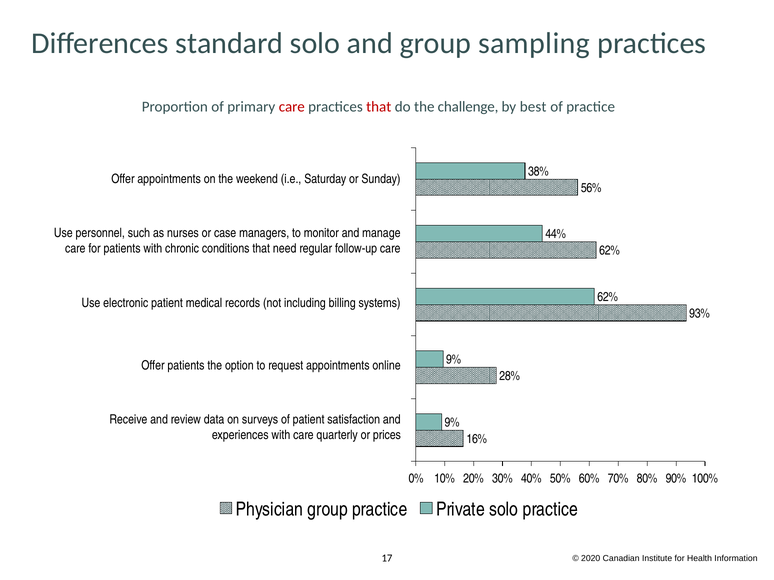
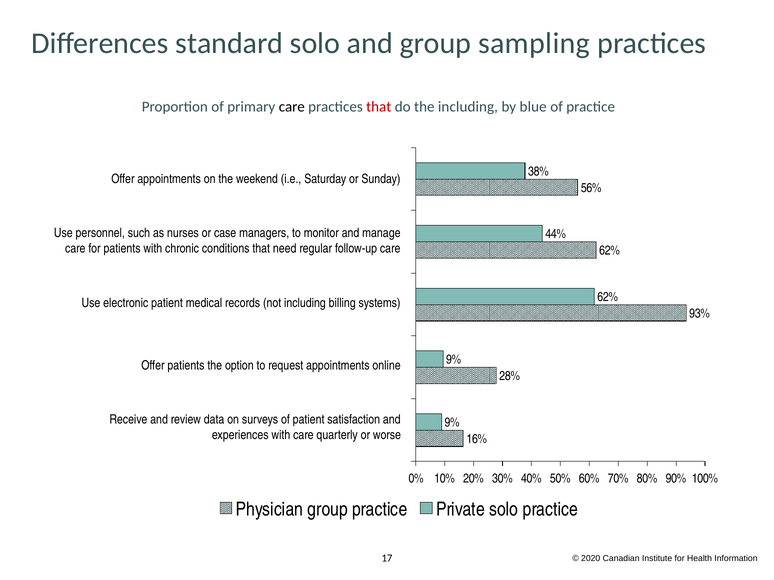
care colour: red -> black (292, 107)
the challenge: challenge -> including (468, 107)
best: best -> blue (533, 107)
prices: prices -> worse (387, 435)
